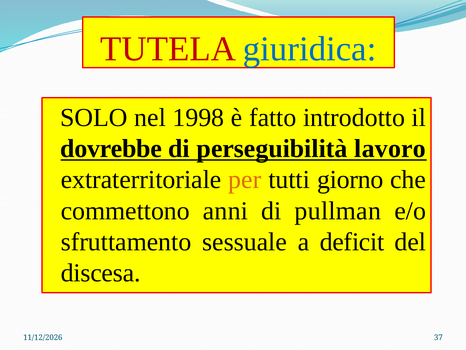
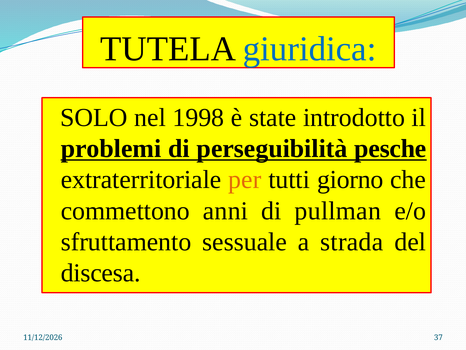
TUTELA colour: red -> black (168, 49)
fatto: fatto -> state (273, 117)
dovrebbe: dovrebbe -> problemi (111, 148)
lavoro: lavoro -> pesche (390, 148)
deficit: deficit -> strada (352, 242)
